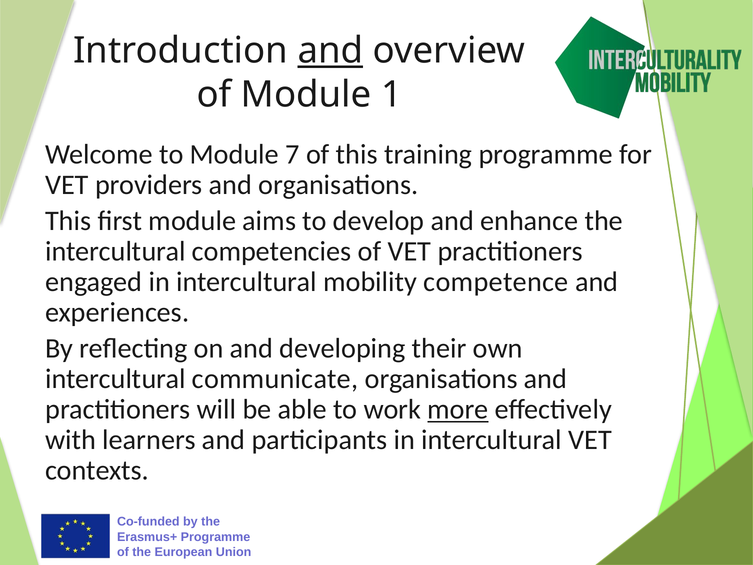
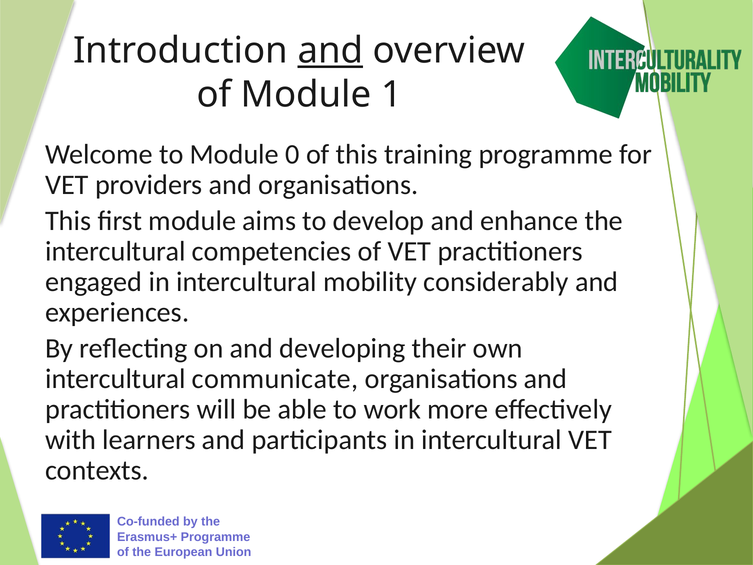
7: 7 -> 0 (292, 154)
competence: competence -> considerably (496, 282)
more underline: present -> none (458, 409)
